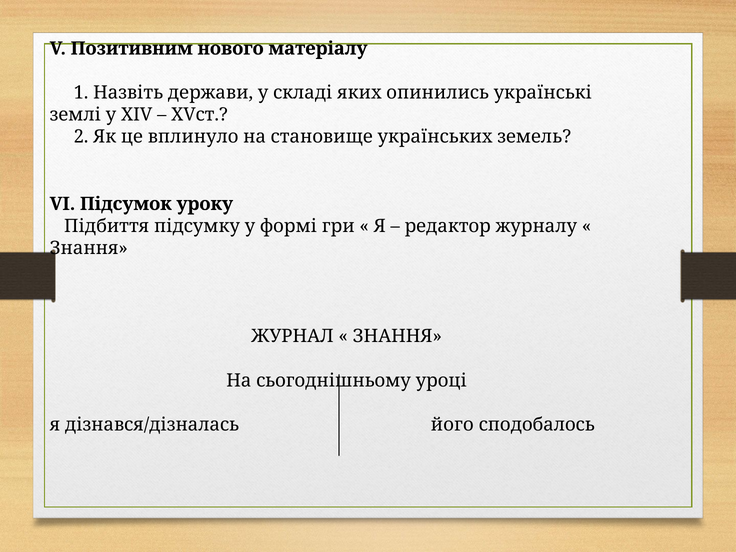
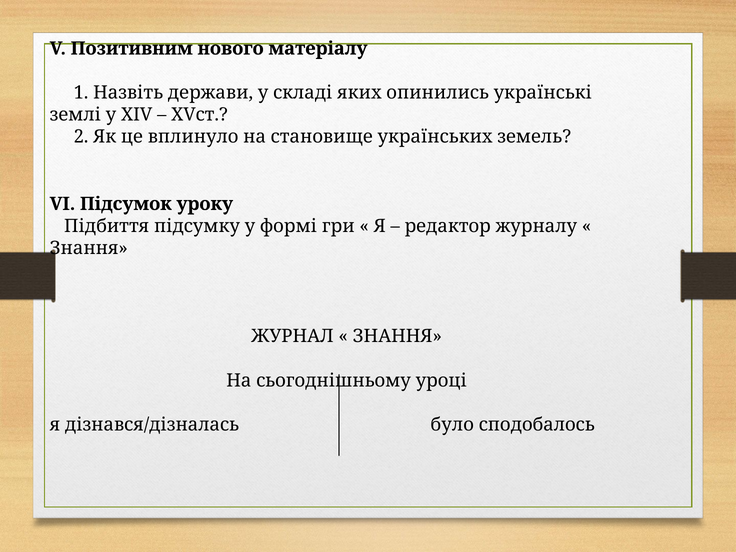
його: його -> було (452, 425)
